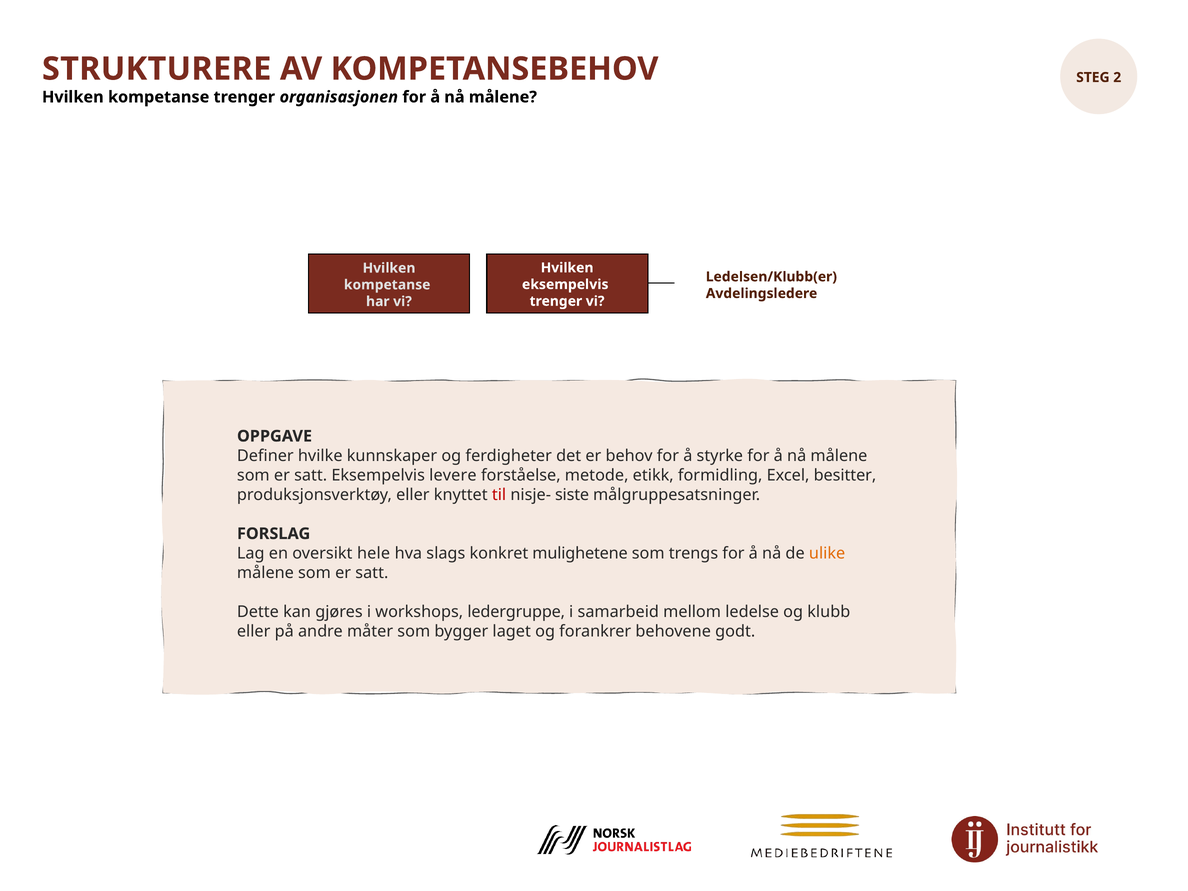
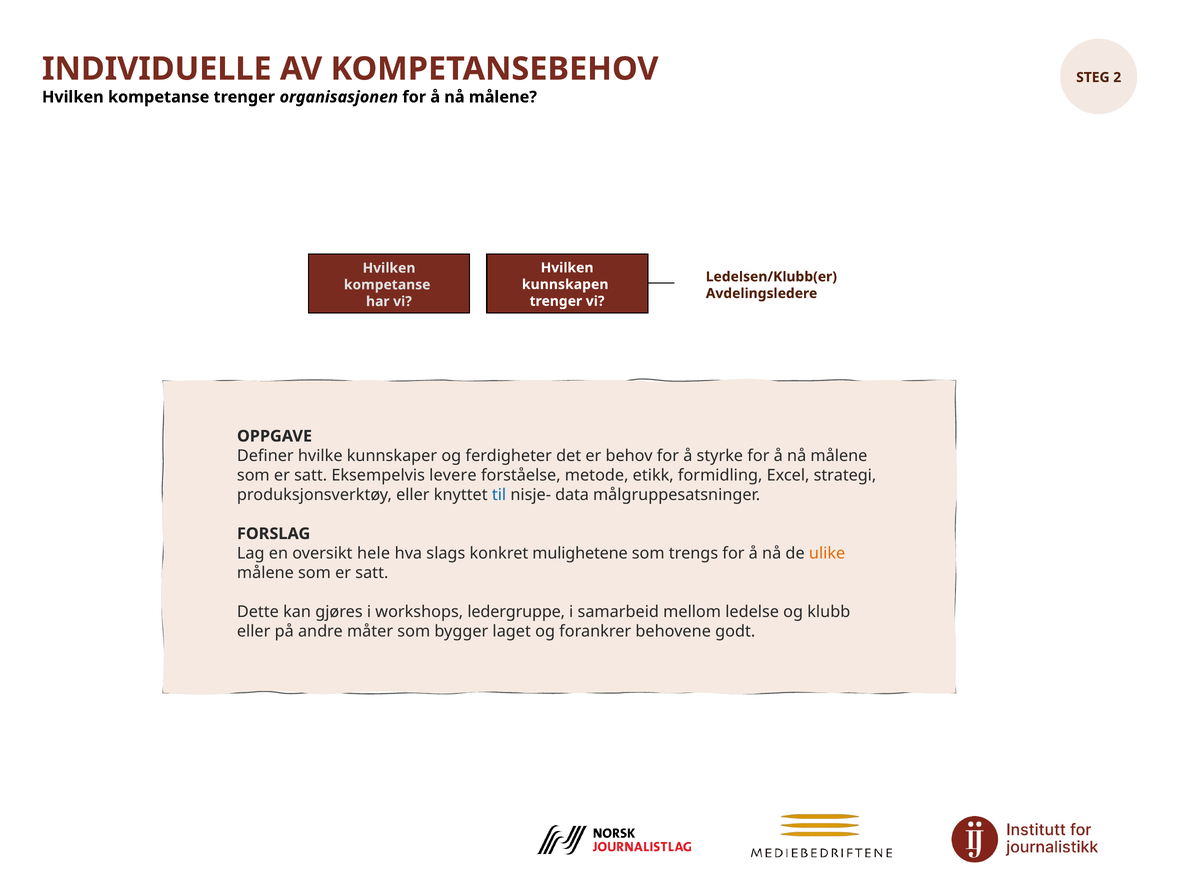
STRUKTURERE: STRUKTURERE -> INDIVIDUELLE (157, 69)
eksempelvis: eksempelvis -> kunnskapen (565, 284)
besitter: besitter -> strategi (845, 475)
til colour: red -> blue (499, 495)
siste: siste -> data (572, 495)
